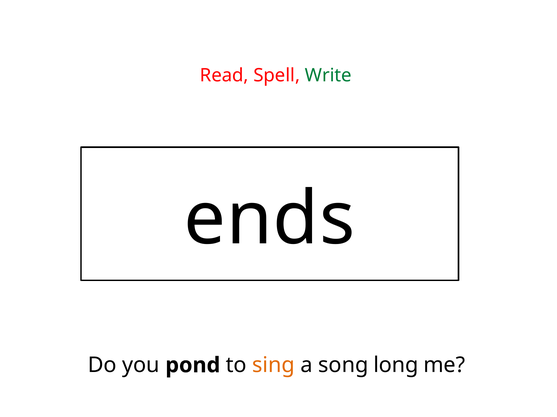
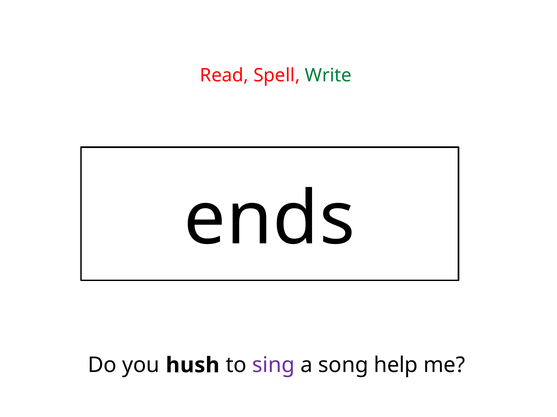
pond: pond -> hush (193, 366)
sing colour: orange -> purple (274, 366)
long: long -> help (396, 366)
